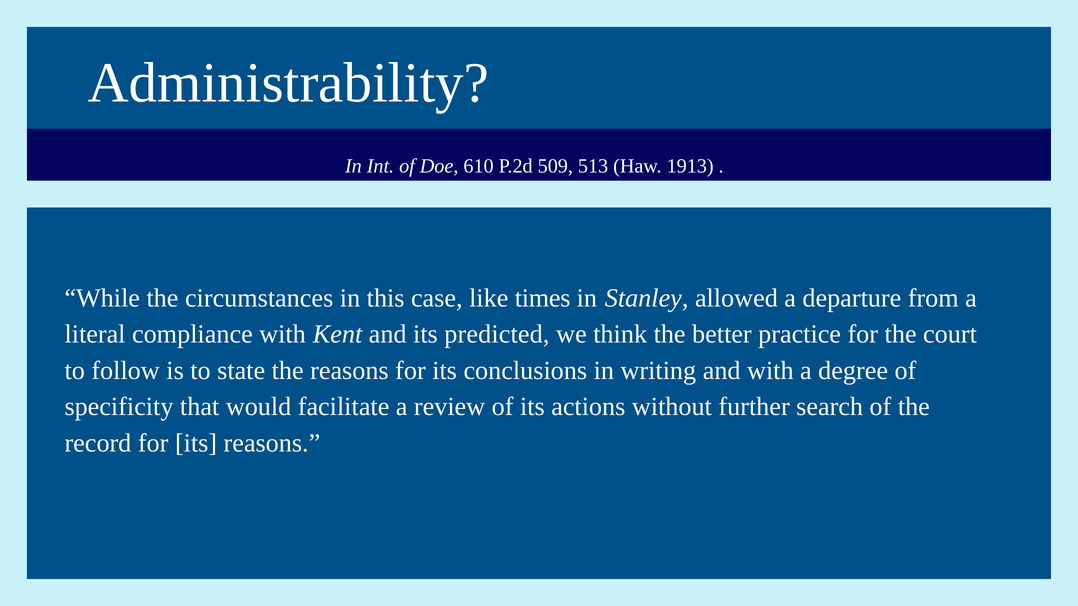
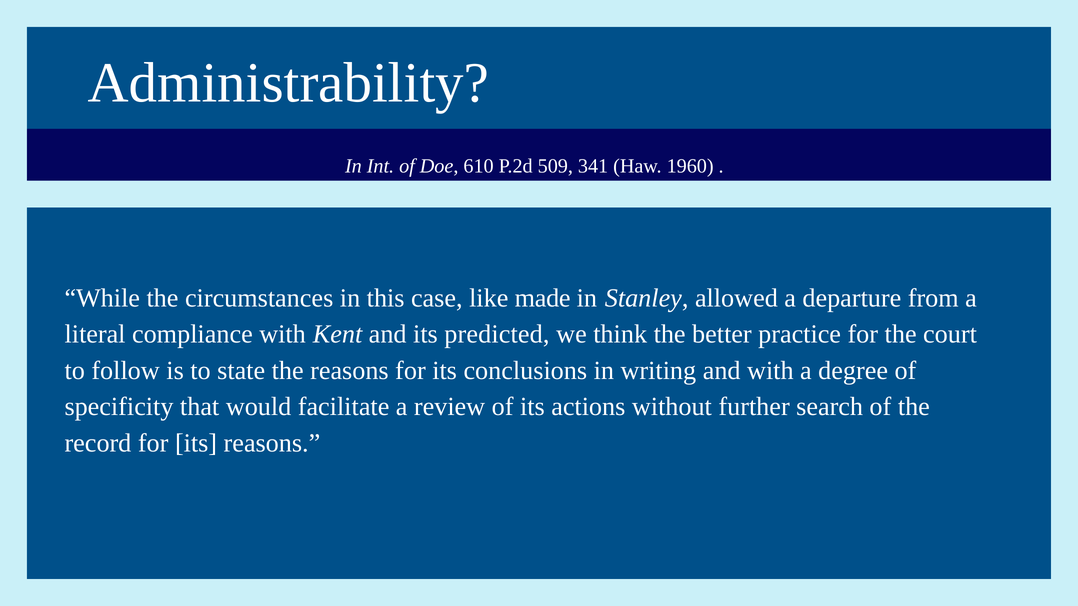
513: 513 -> 341 (593, 166)
1913: 1913 -> 1960 (690, 166)
times: times -> made (543, 298)
